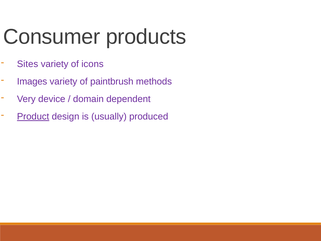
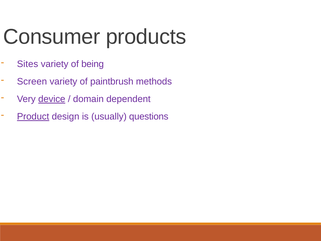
icons: icons -> being (93, 64)
Images: Images -> Screen (32, 82)
device underline: none -> present (52, 99)
produced: produced -> questions (149, 116)
